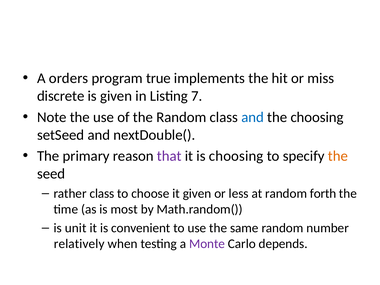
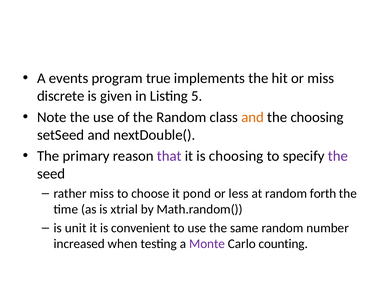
orders: orders -> events (69, 78)
7: 7 -> 5 (197, 96)
and colour: blue -> orange (253, 117)
the colour: orange -> purple (338, 156)
rather class: class -> miss (102, 193)
it given: given -> pond (197, 193)
most: most -> xtrial (124, 209)
relatively: relatively -> increased (79, 244)
depends: depends -> counting (283, 244)
